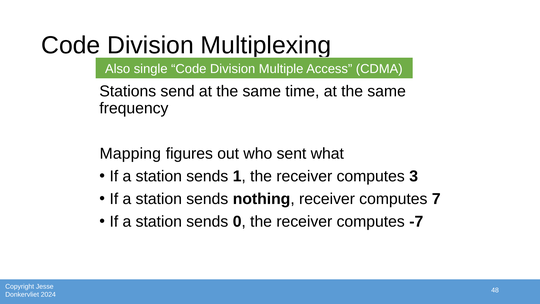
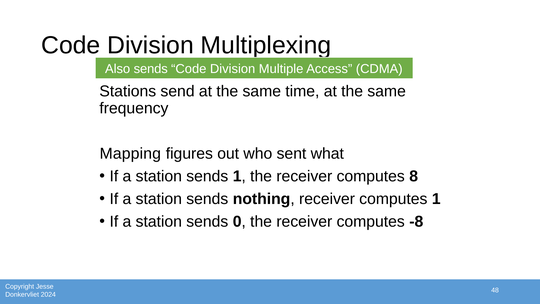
Also single: single -> sends (151, 69)
3: 3 -> 8 (414, 176)
computes 7: 7 -> 1 (436, 199)
-7: -7 -> -8 (416, 222)
